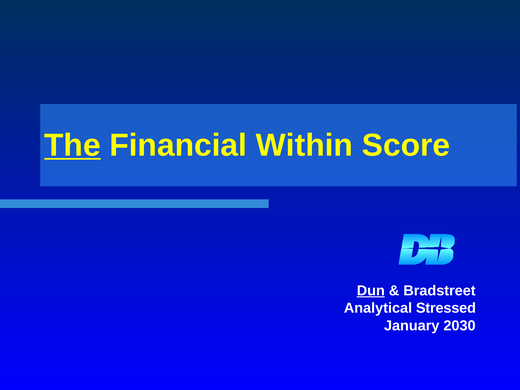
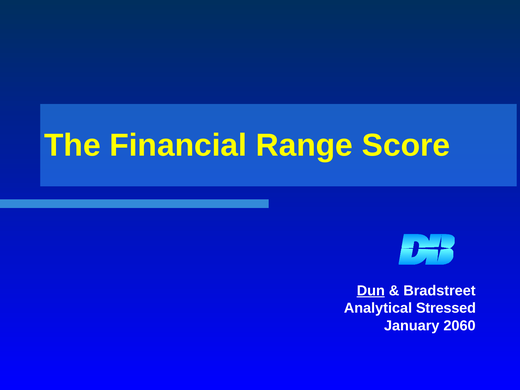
The underline: present -> none (72, 145)
Within: Within -> Range (304, 145)
2030: 2030 -> 2060 (460, 326)
